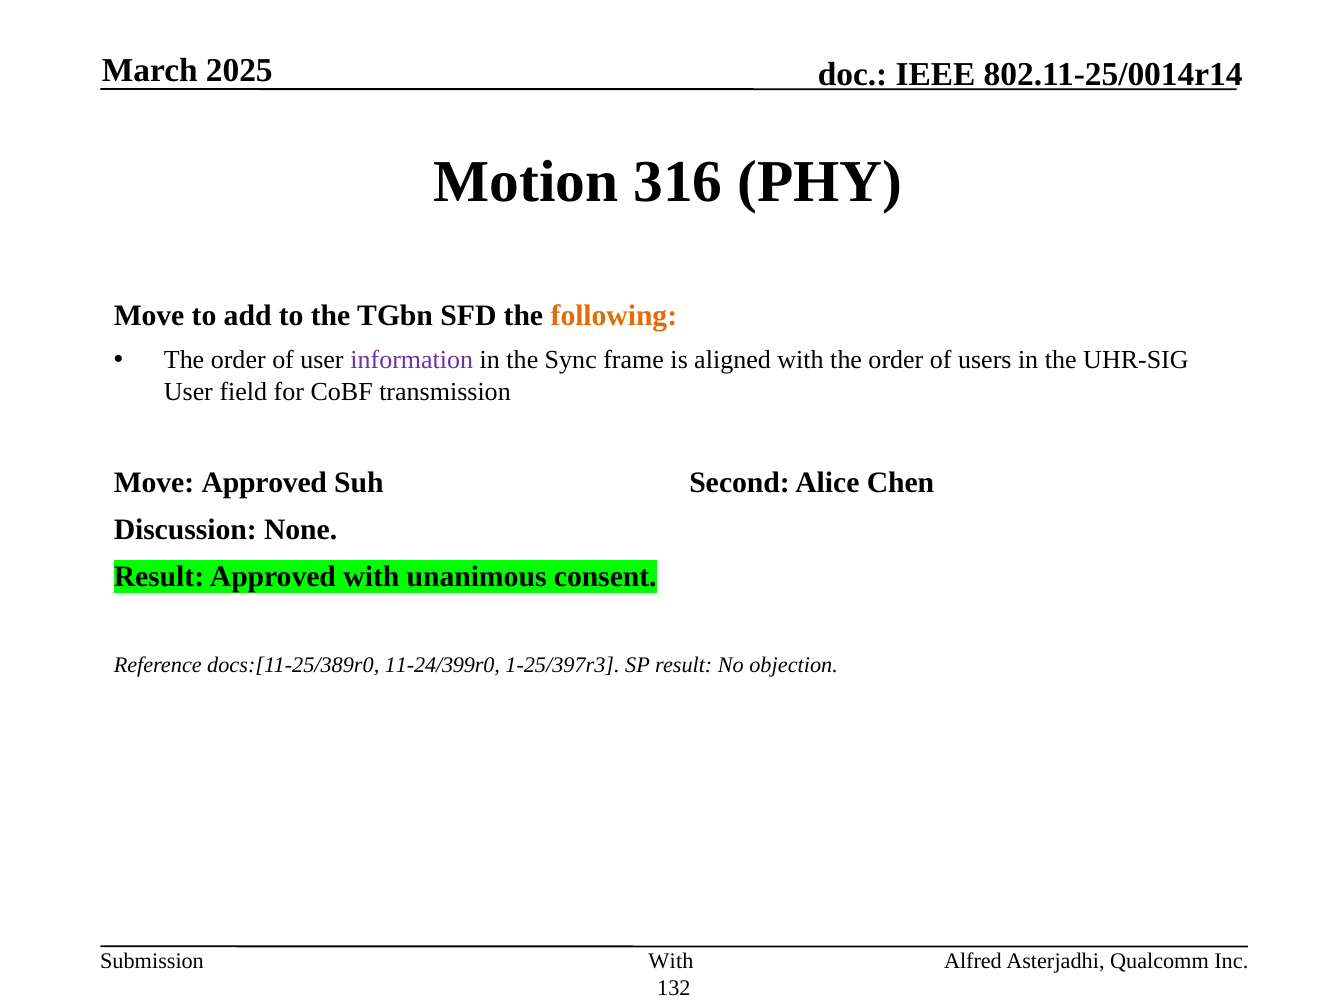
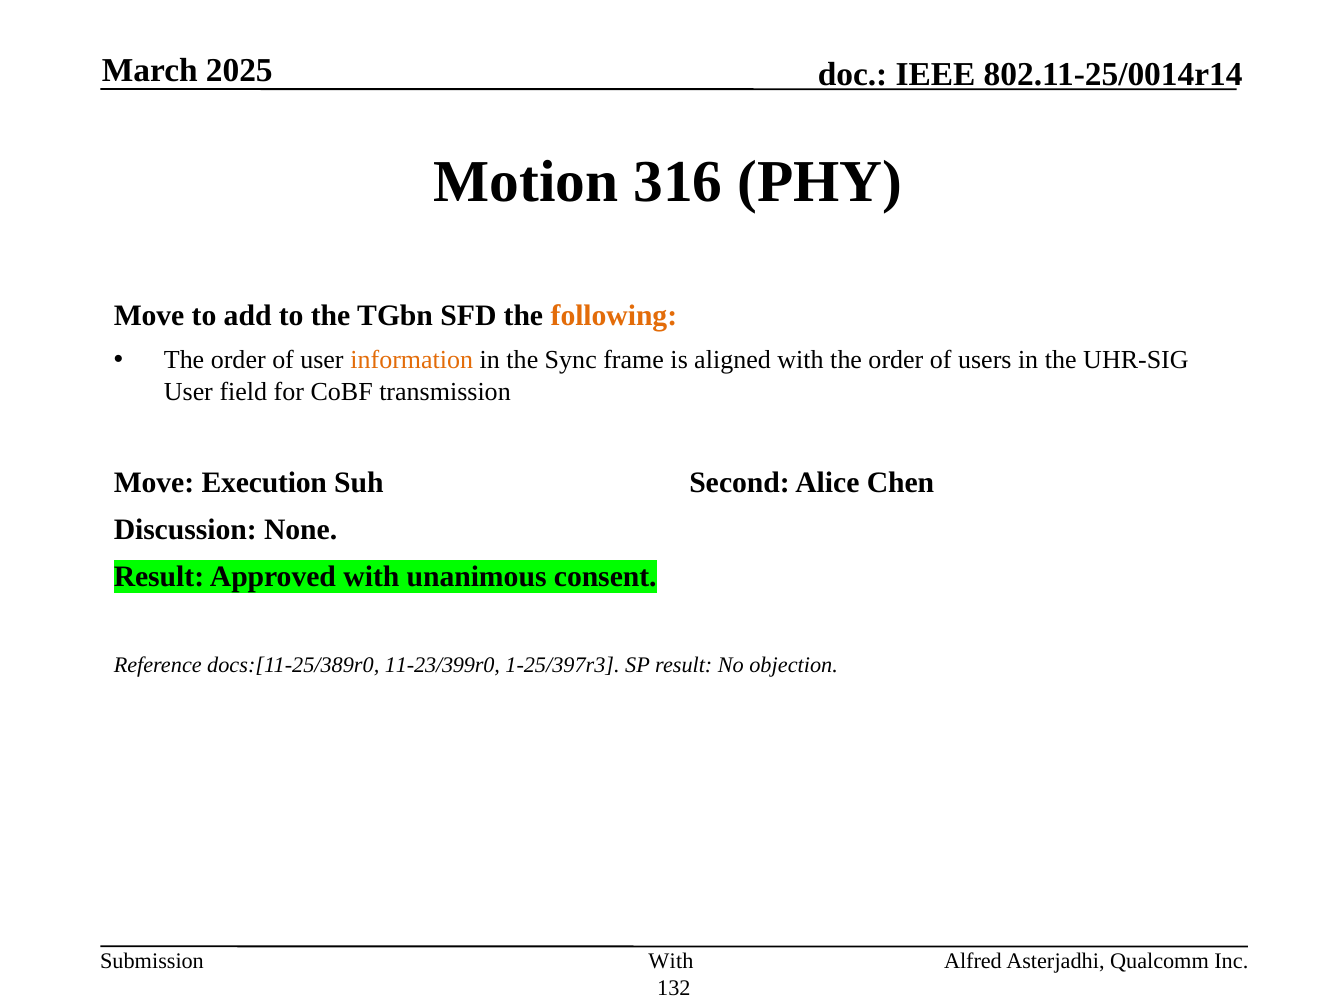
information colour: purple -> orange (412, 361)
Move Approved: Approved -> Execution (264, 483)
11-24/399r0: 11-24/399r0 -> 11-23/399r0 (442, 666)
